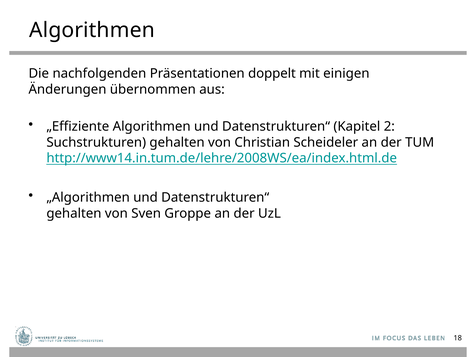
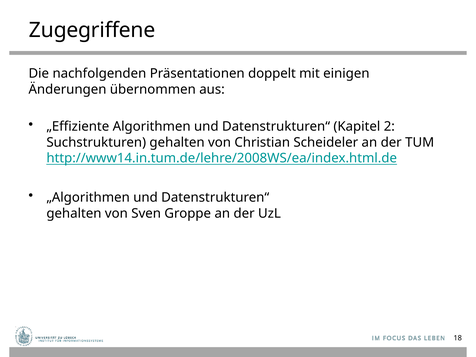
Algorithmen: Algorithmen -> Zugegriffene (92, 30)
